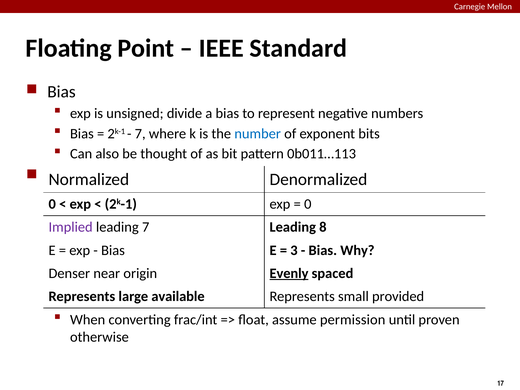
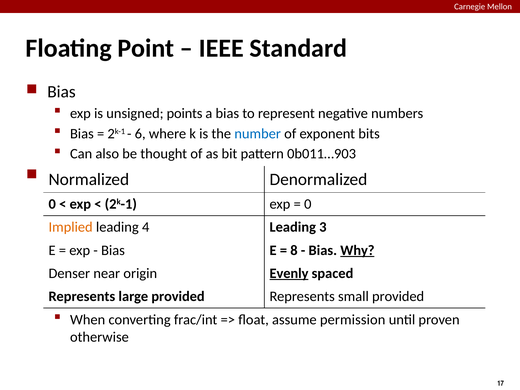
divide: divide -> points (185, 113)
7: 7 -> 6 (140, 134)
0b011…113: 0b011…113 -> 0b011…903 (322, 154)
Implied colour: purple -> orange (71, 227)
leading 7: 7 -> 4 (146, 227)
8: 8 -> 3 (323, 227)
3: 3 -> 8 (294, 250)
Why underline: none -> present (357, 250)
large available: available -> provided (178, 296)
